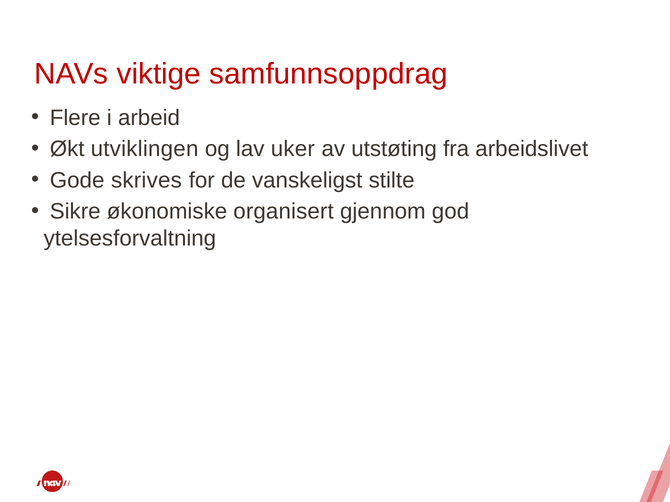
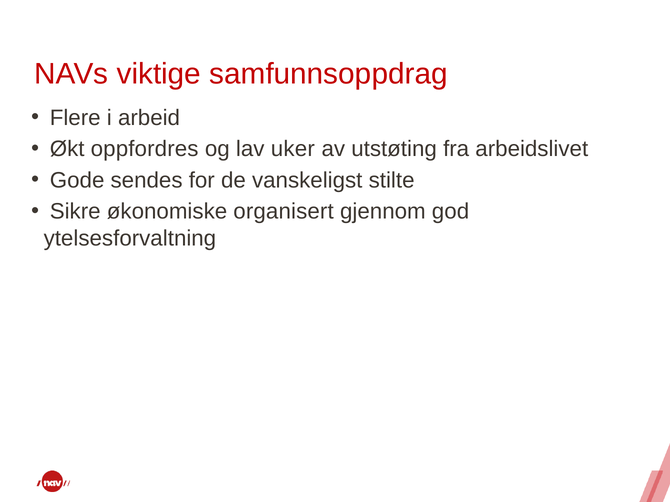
utviklingen: utviklingen -> oppfordres (145, 149)
skrives: skrives -> sendes (147, 180)
